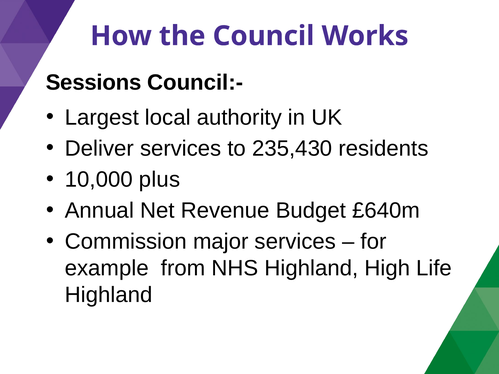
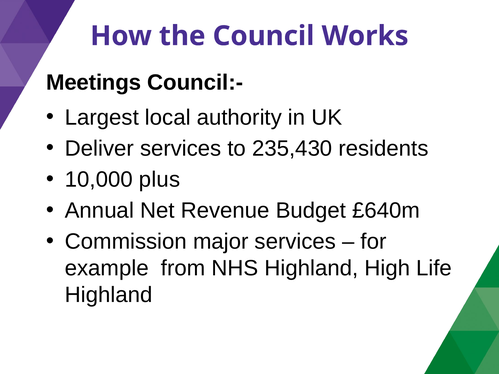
Sessions: Sessions -> Meetings (94, 83)
